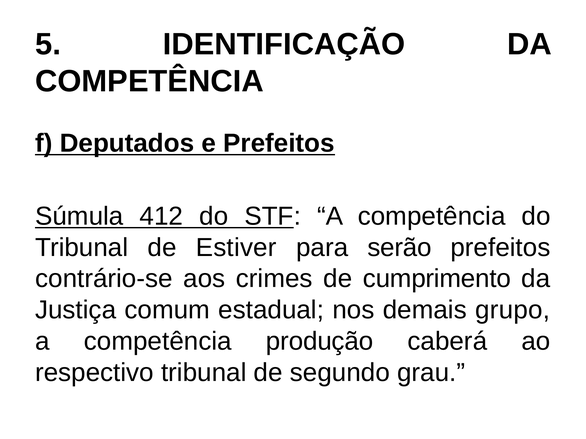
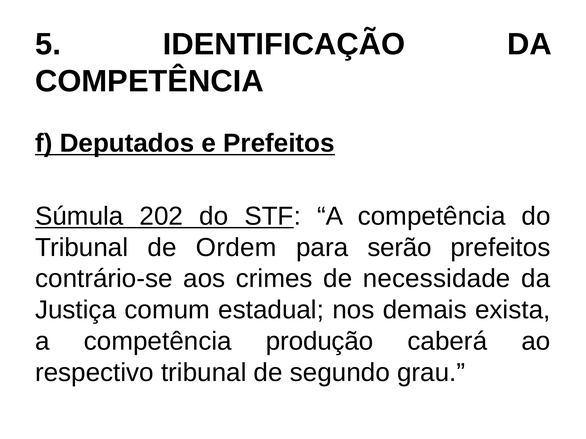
412: 412 -> 202 (161, 216)
Estiver: Estiver -> Ordem (236, 248)
cumprimento: cumprimento -> necessidade (437, 279)
grupo: grupo -> exista (513, 310)
